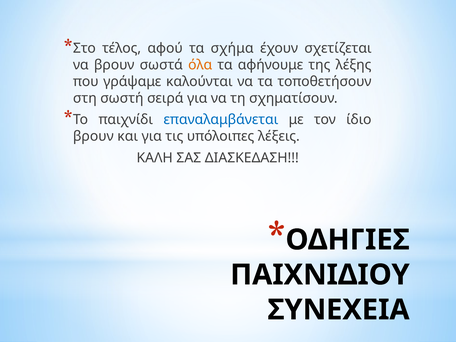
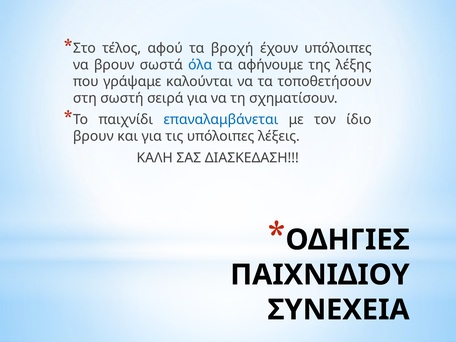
σχήμα: σχήμα -> βροχή (232, 48)
έχουν σχετίζεται: σχετίζεται -> υπόλοιπες (338, 48)
όλα colour: orange -> blue (200, 65)
